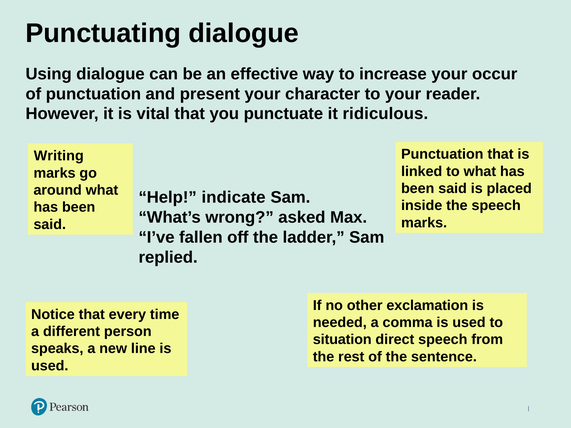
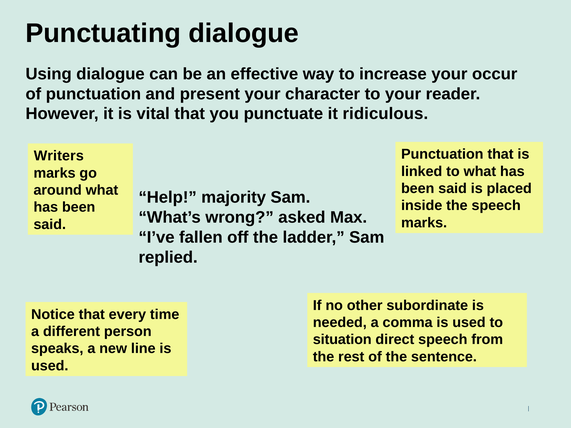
Writing: Writing -> Writers (59, 156)
indicate: indicate -> majority (234, 198)
exclamation: exclamation -> subordinate (427, 305)
